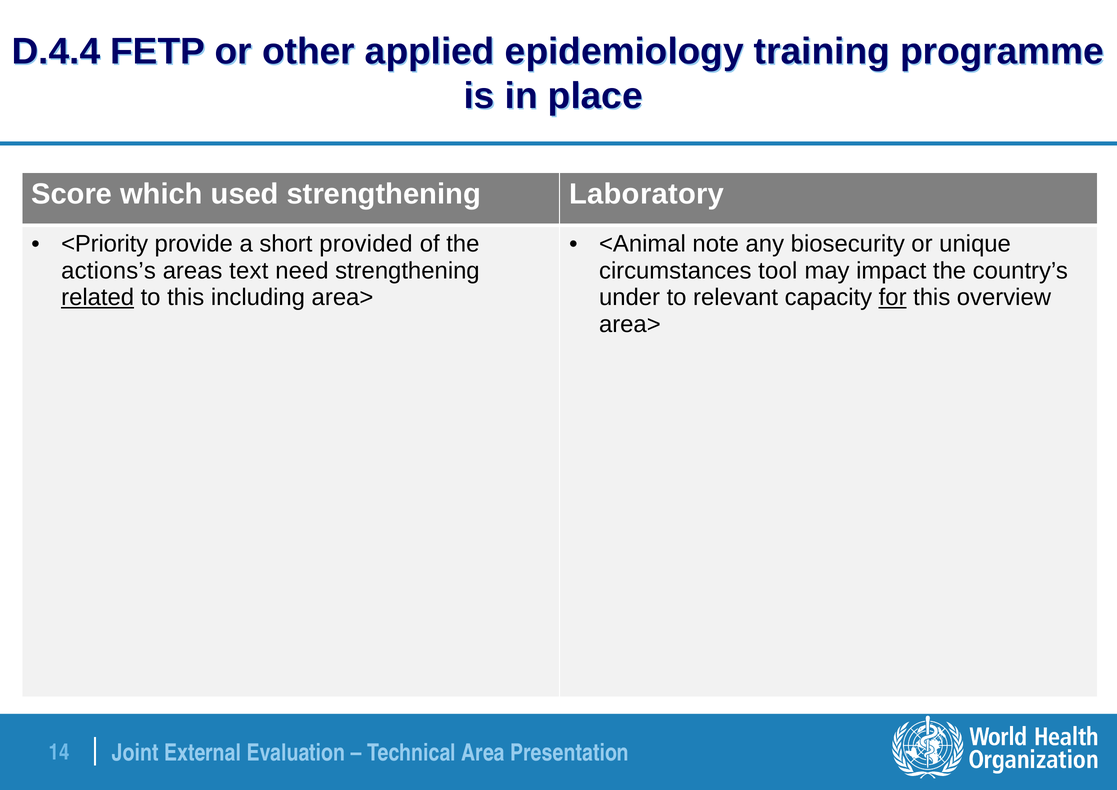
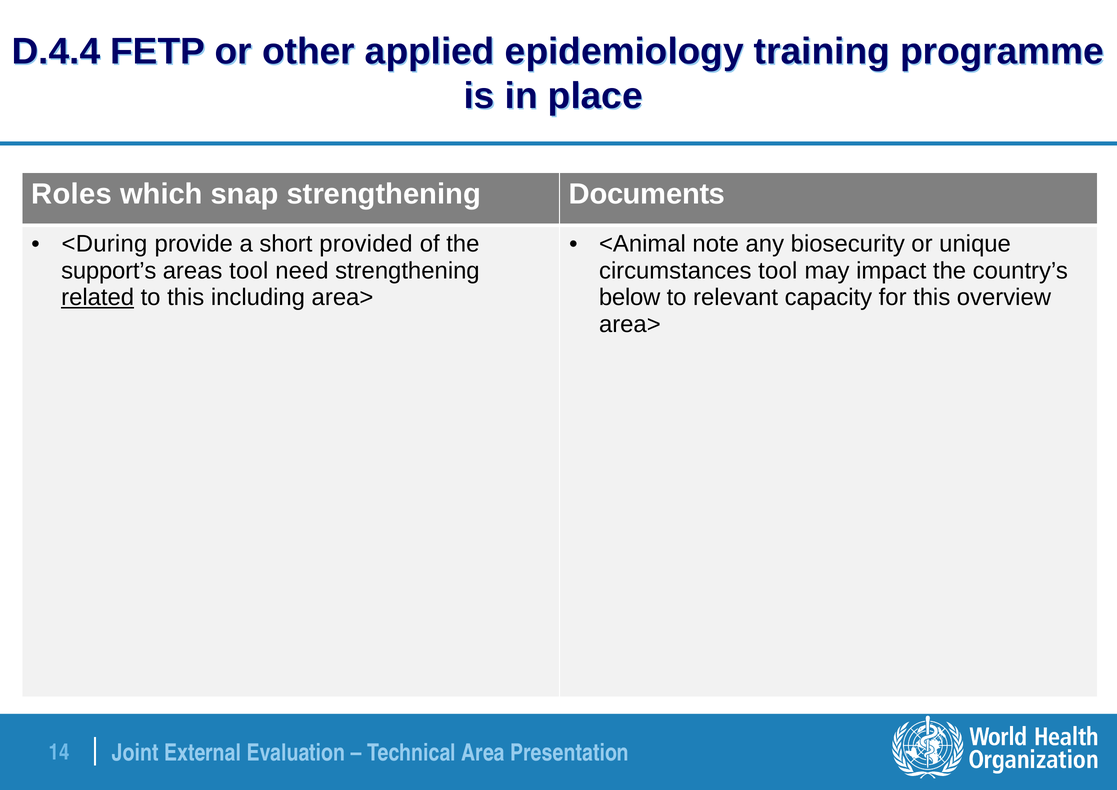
Score: Score -> Roles (72, 194)
used: used -> snap (245, 194)
Laboratory: Laboratory -> Documents (647, 194)
<Priority: <Priority -> <During (104, 244)
actions’s: actions’s -> support’s (109, 271)
areas text: text -> tool (249, 271)
under: under -> below (630, 297)
for underline: present -> none (893, 297)
